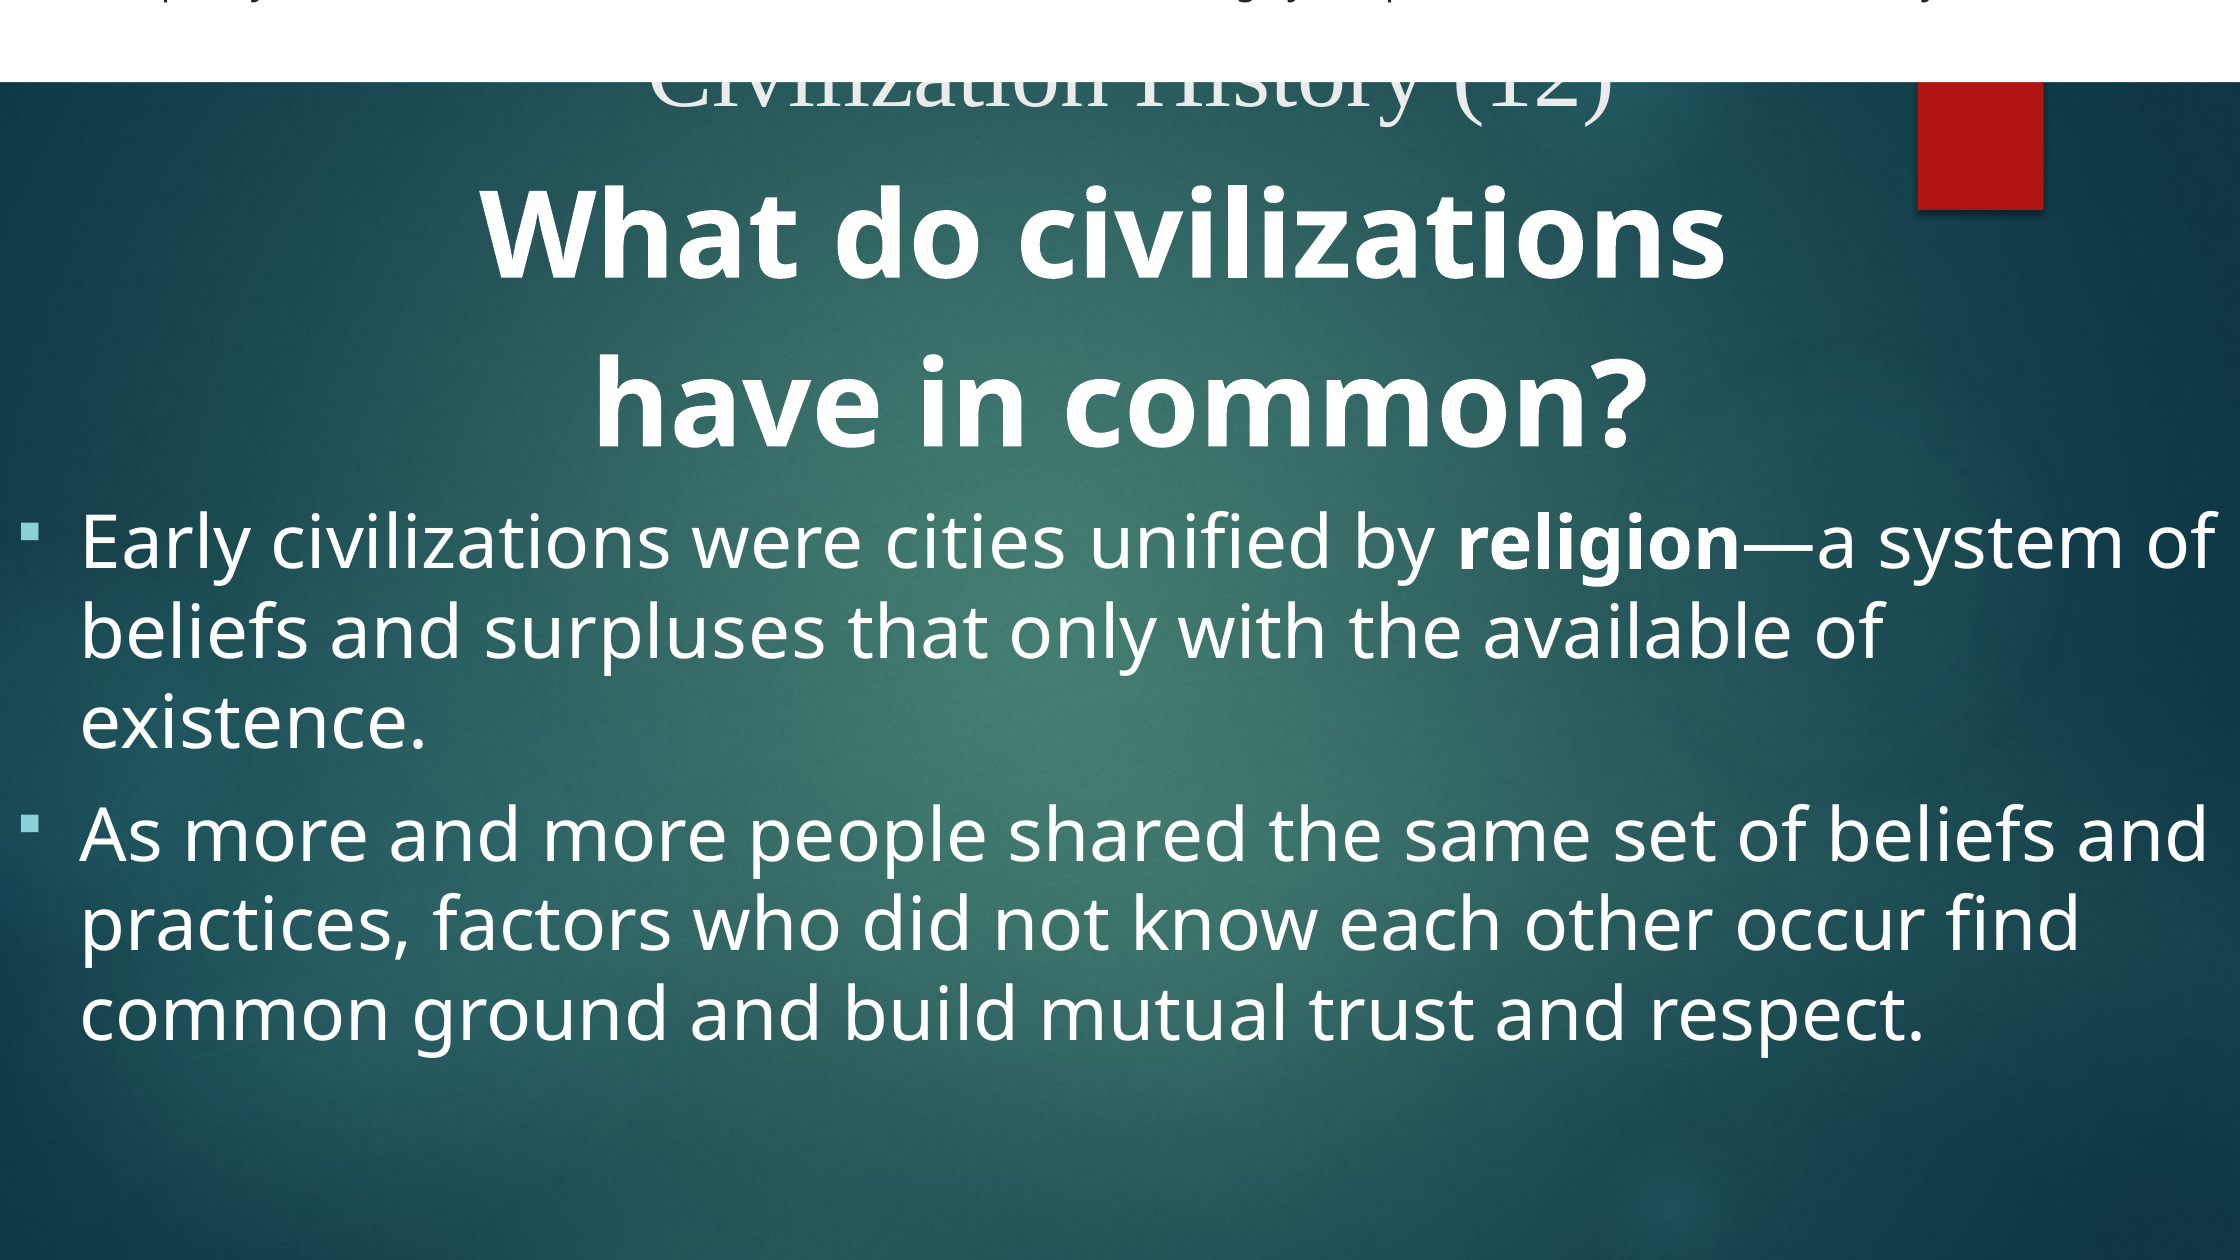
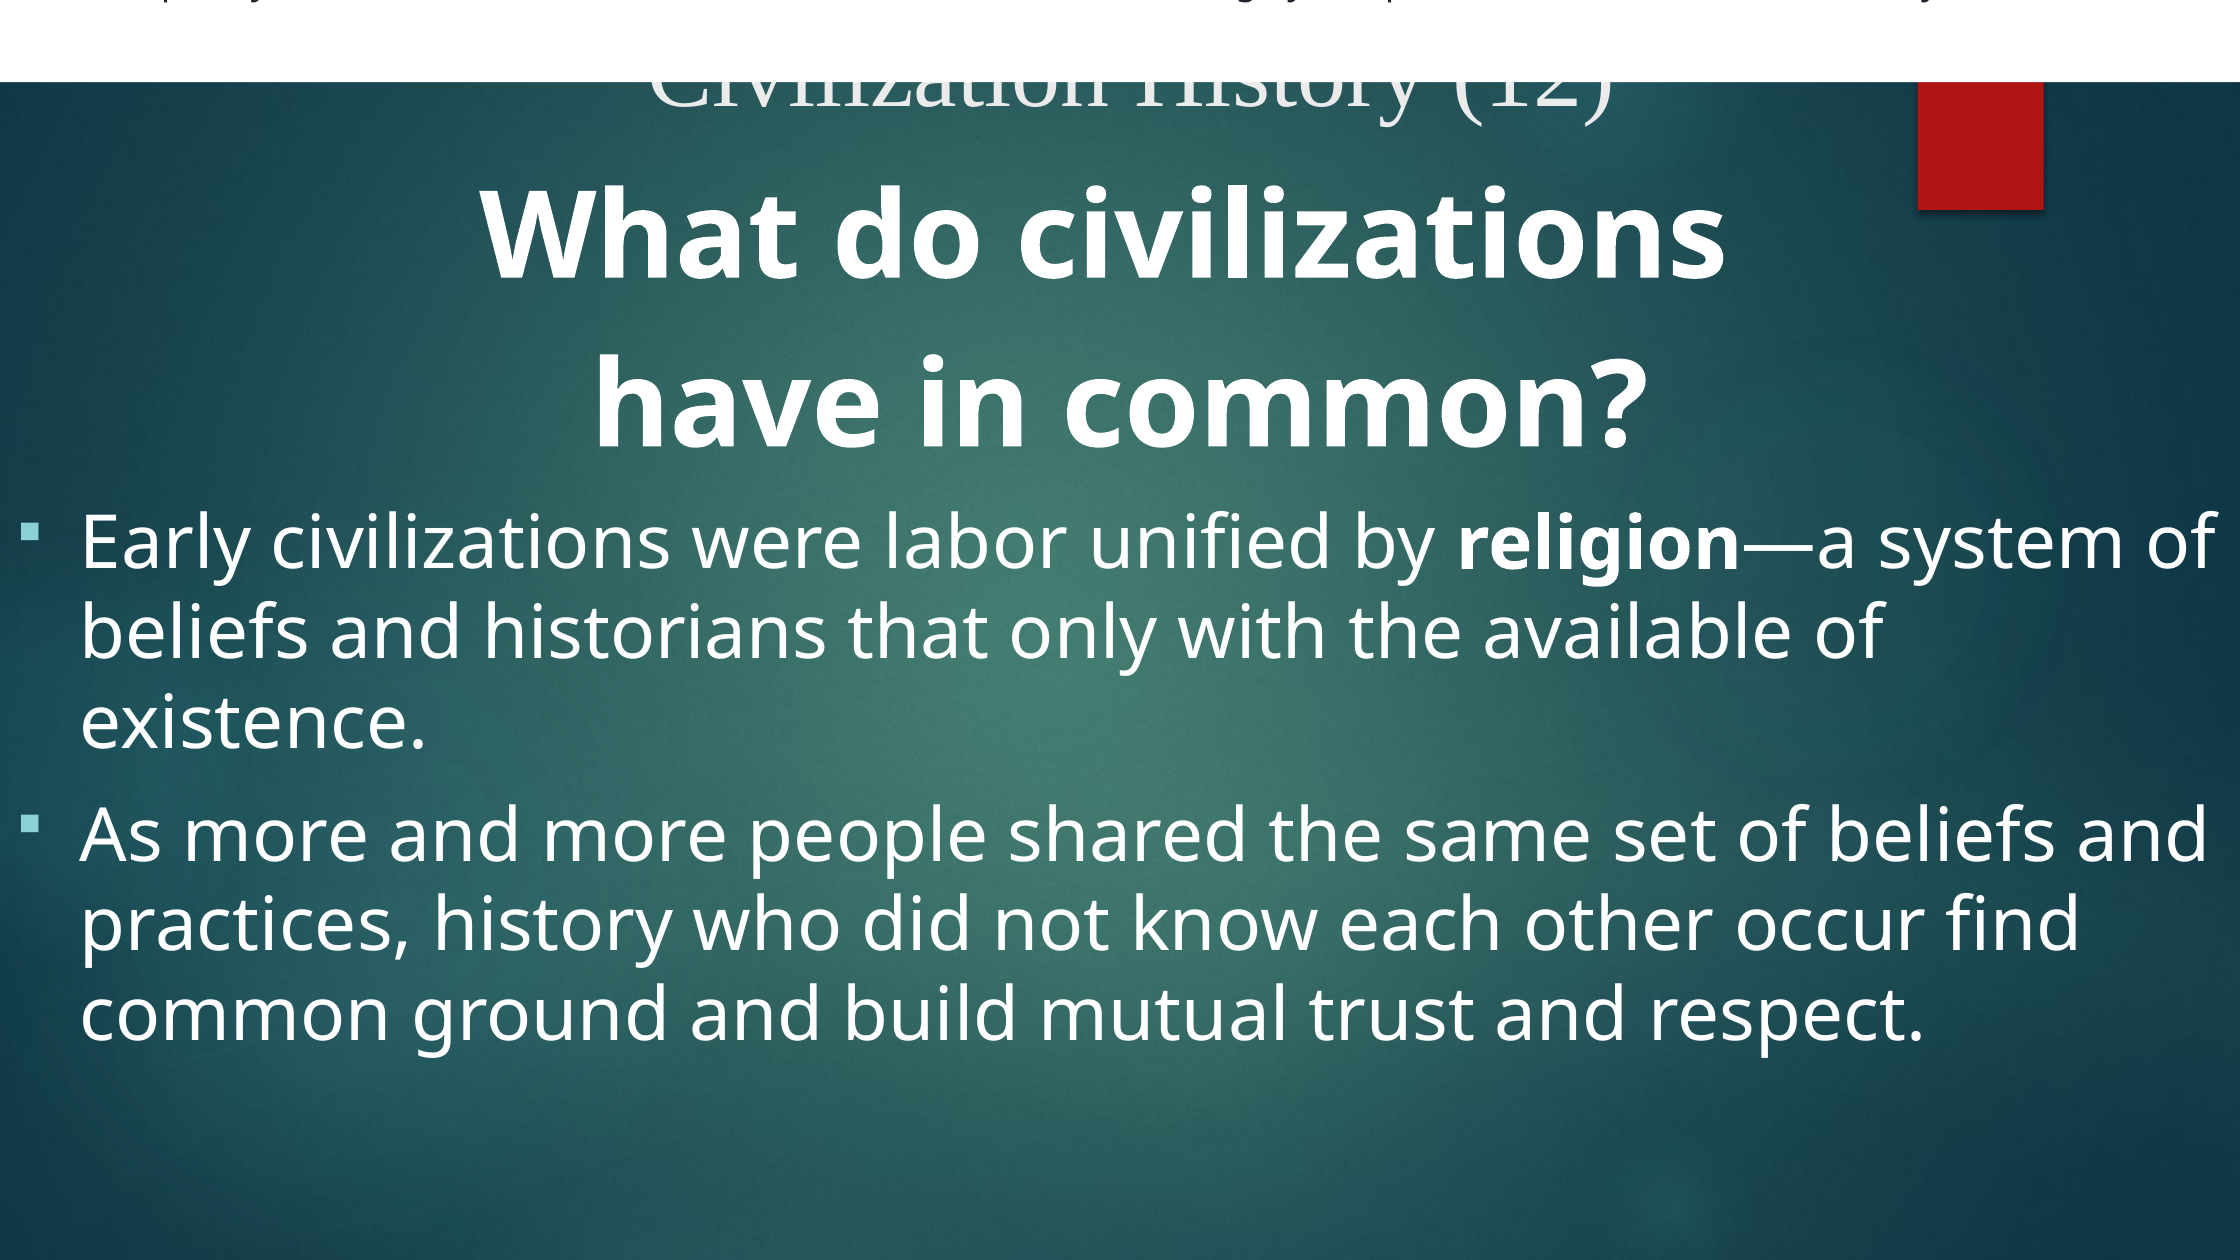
cities: cities -> labor (976, 544)
and surpluses: surpluses -> historians (655, 634)
practices factors: factors -> history (553, 926)
